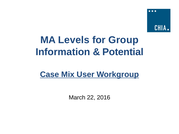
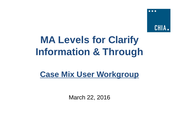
Group: Group -> Clarify (124, 40)
Potential: Potential -> Through (123, 52)
